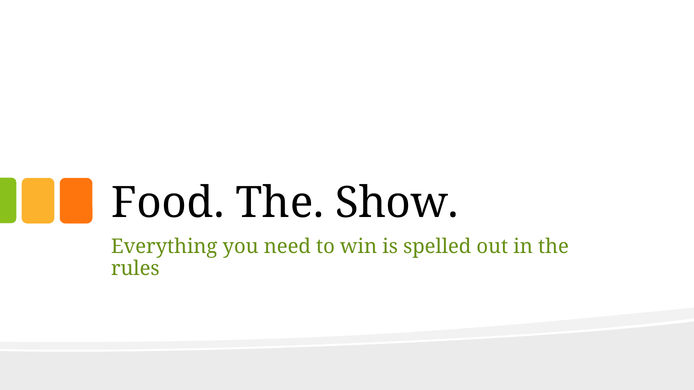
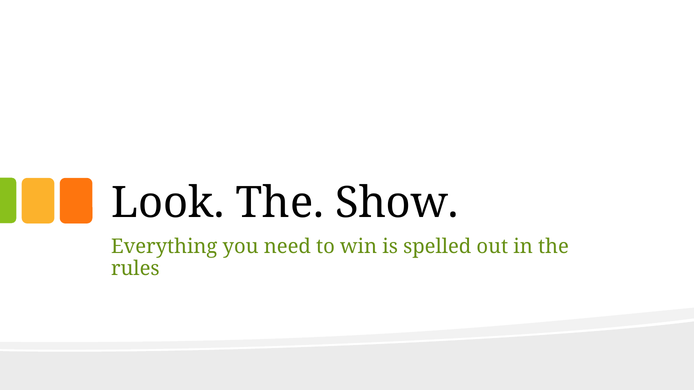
Food: Food -> Look (168, 203)
